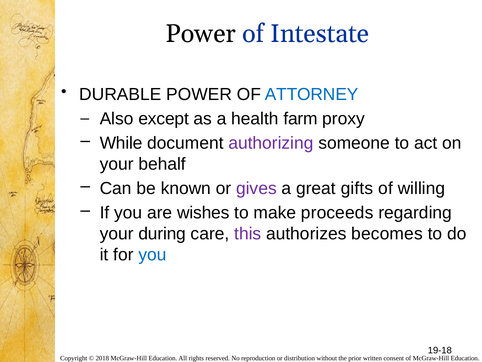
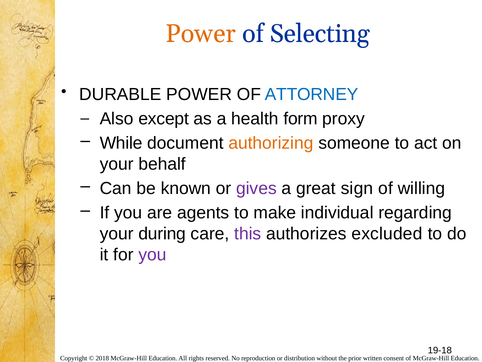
Power colour: black -> orange (201, 34)
Intestate: Intestate -> Selecting (320, 34)
farm: farm -> form (301, 119)
authorizing colour: purple -> orange (271, 143)
gifts: gifts -> sign (357, 188)
wishes: wishes -> agents (203, 213)
proceeds: proceeds -> individual (337, 213)
becomes: becomes -> excluded (387, 233)
you colour: blue -> purple (152, 254)
